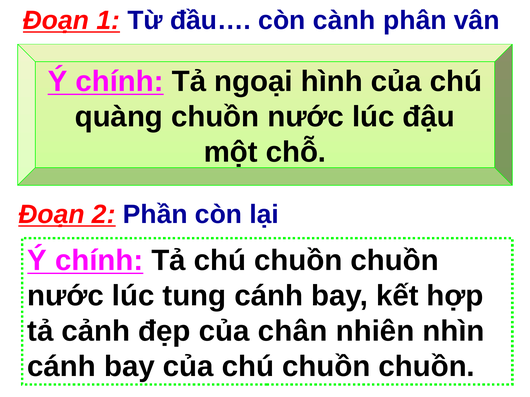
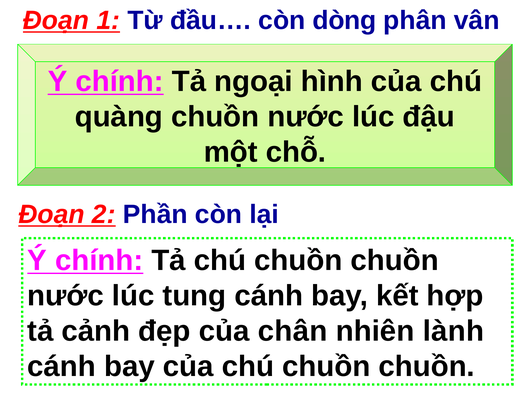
cành: cành -> dòng (344, 20)
nhìn: nhìn -> lành (453, 331)
